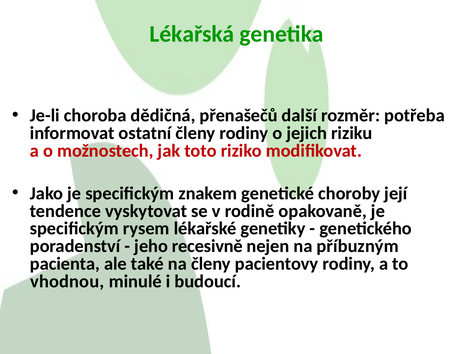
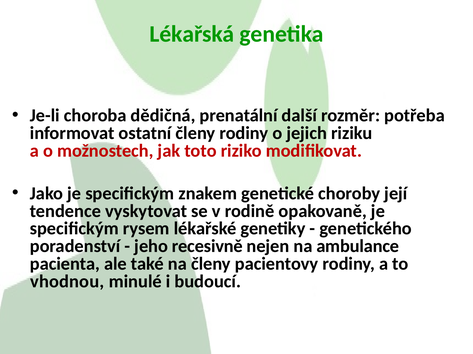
přenašečů: přenašečů -> prenatální (239, 116)
příbuzným: příbuzným -> ambulance (358, 247)
